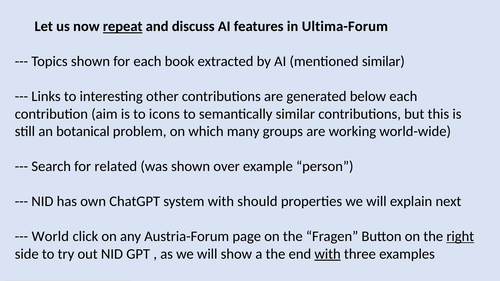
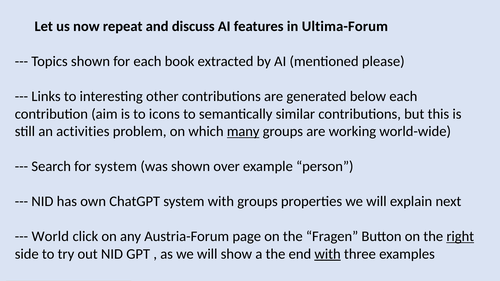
repeat underline: present -> none (123, 27)
mentioned similar: similar -> please (383, 62)
botanical: botanical -> activities (83, 132)
many underline: none -> present (243, 132)
for related: related -> system (116, 167)
with should: should -> groups (258, 202)
